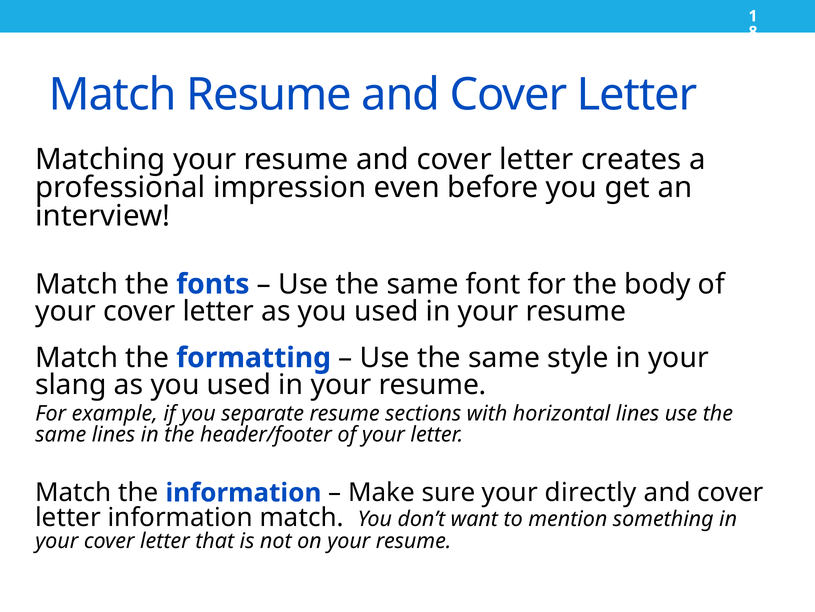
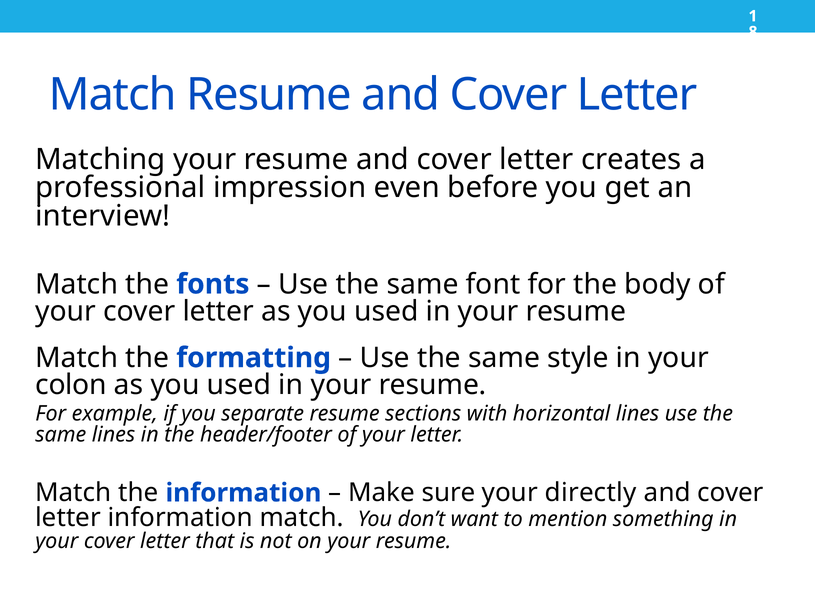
slang: slang -> colon (71, 385)
